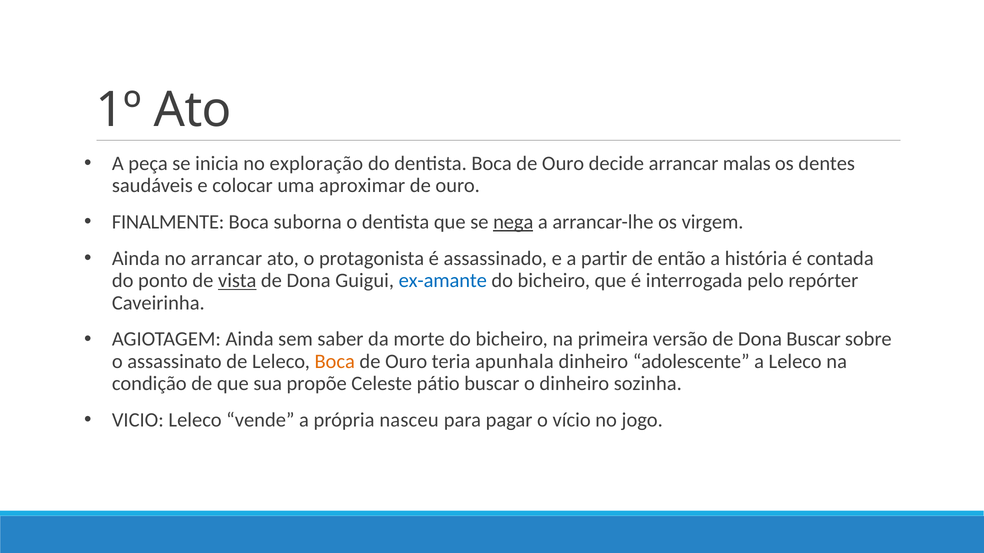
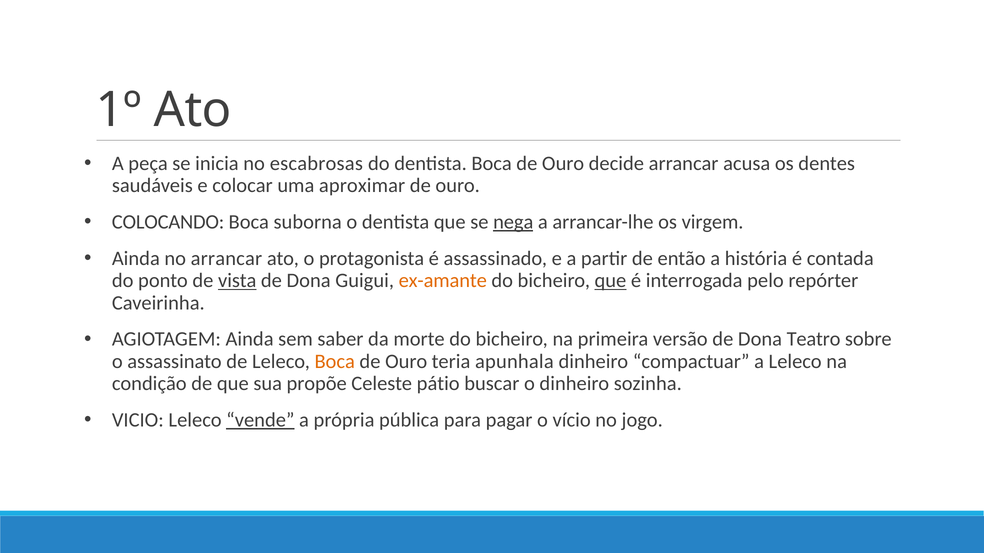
exploração: exploração -> escabrosas (316, 164)
malas: malas -> acusa (747, 164)
FINALMENTE: FINALMENTE -> COLOCANDO (168, 222)
ex-amante colour: blue -> orange (443, 281)
que underline: none -> present (610, 281)
Dona Buscar: Buscar -> Teatro (814, 340)
adolescente: adolescente -> compactuar (691, 362)
vende underline: none -> present (260, 420)
nasceu: nasceu -> pública (409, 420)
